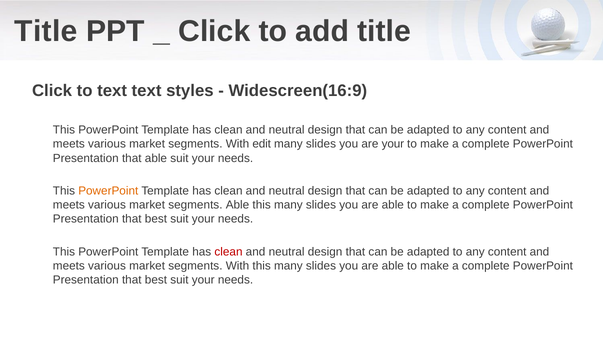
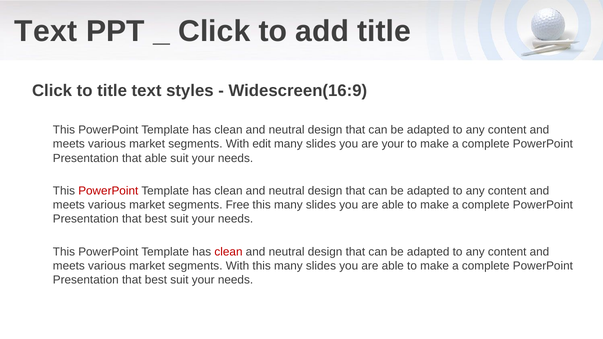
Title: Title -> Text (46, 31)
to text: text -> title (112, 91)
PowerPoint colour: orange -> red (108, 191)
segments Able: Able -> Free (238, 205)
